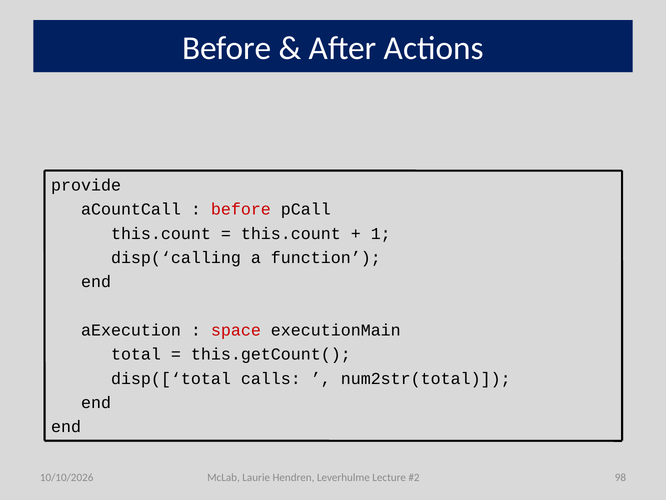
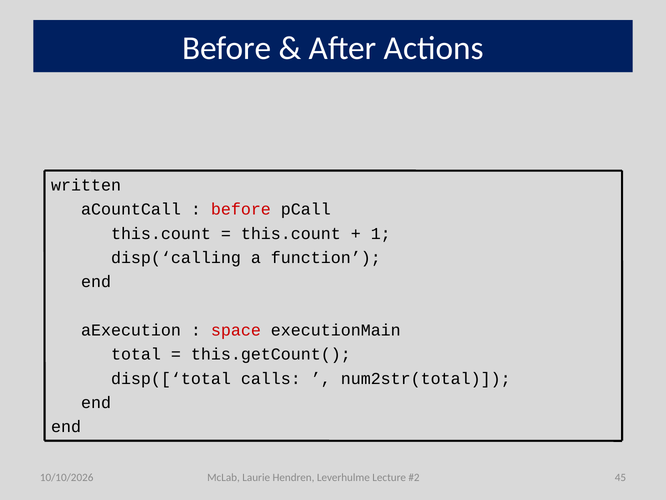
provide: provide -> written (86, 185)
98: 98 -> 45 (620, 477)
